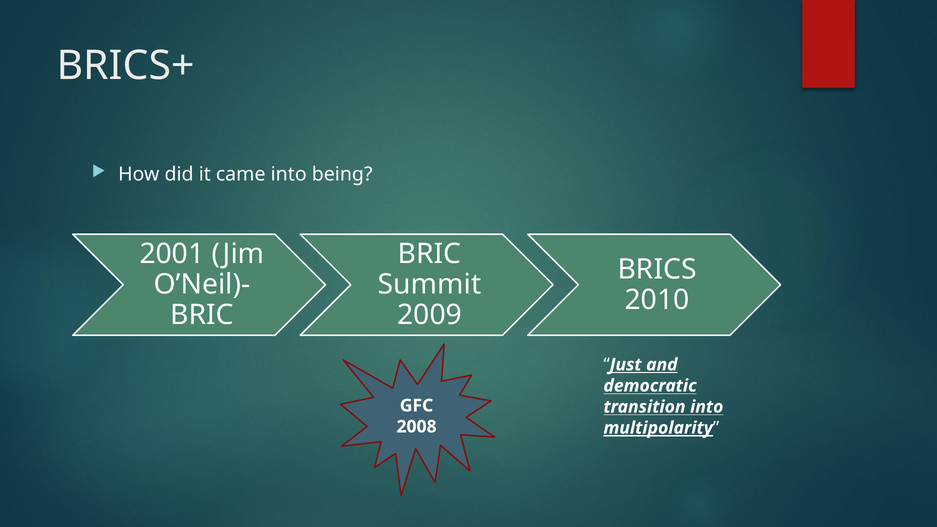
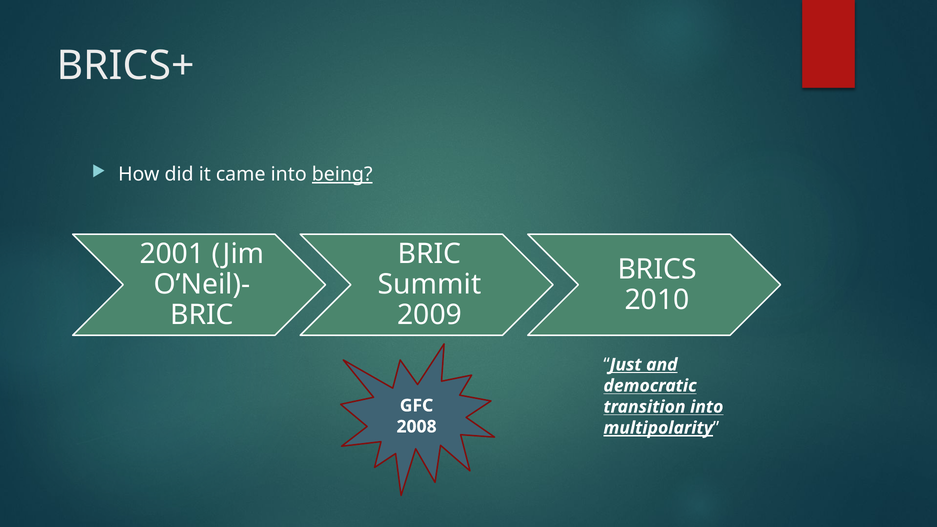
being underline: none -> present (342, 174)
